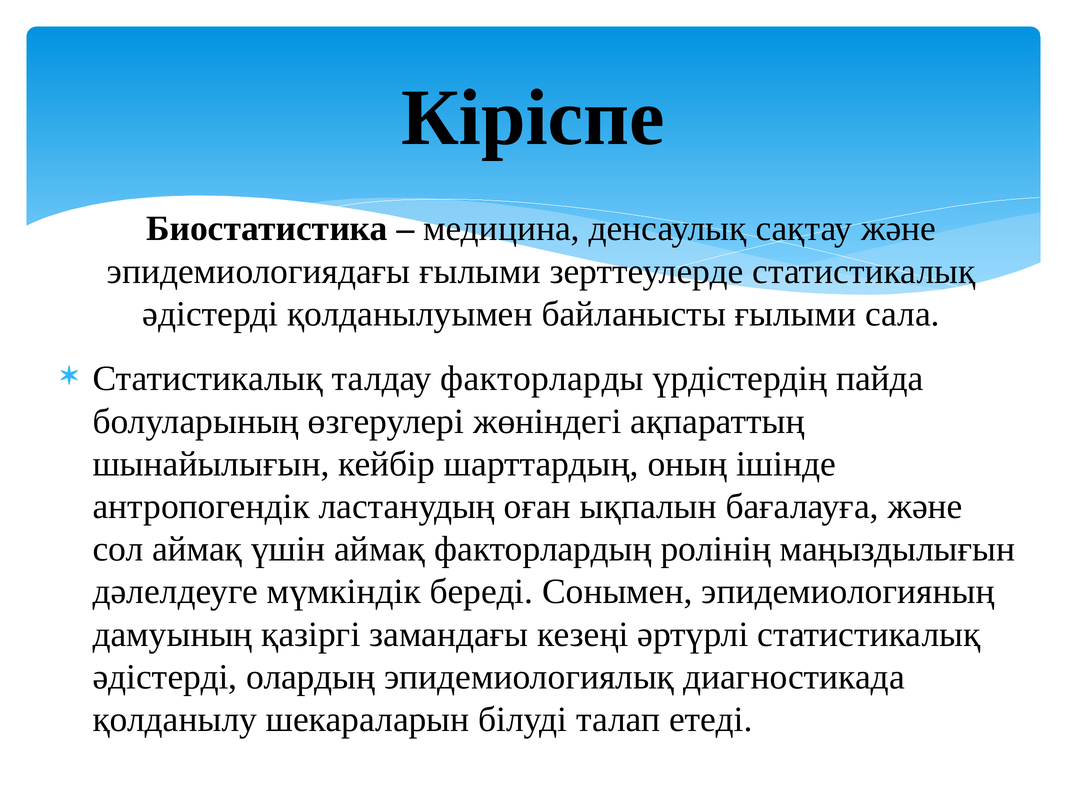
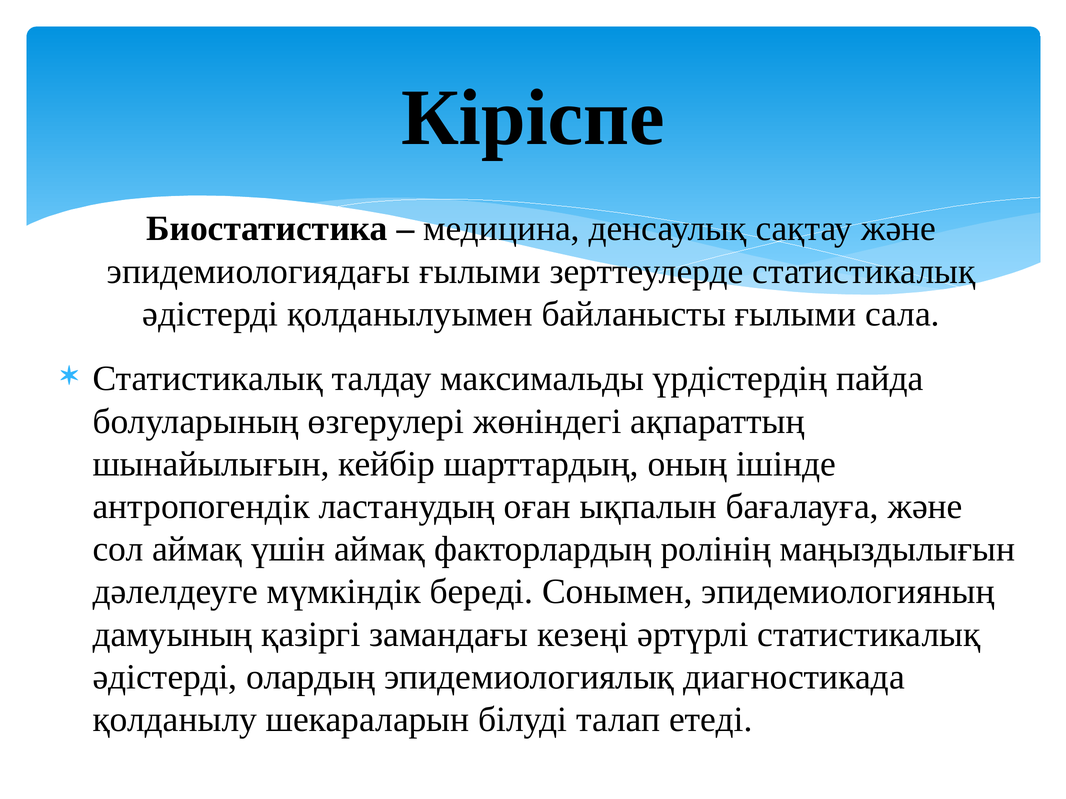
факторларды: факторларды -> максимальды (542, 379)
